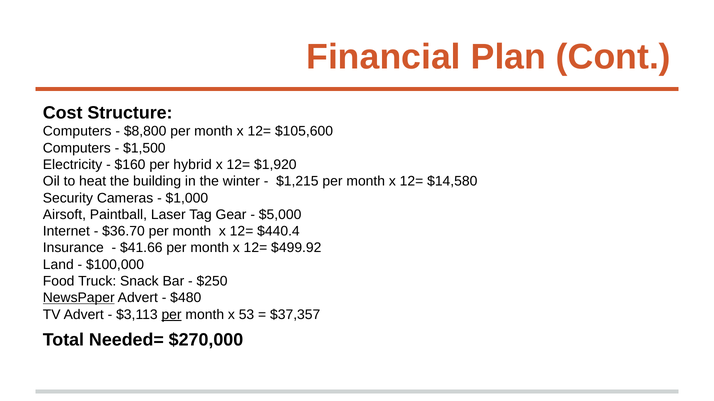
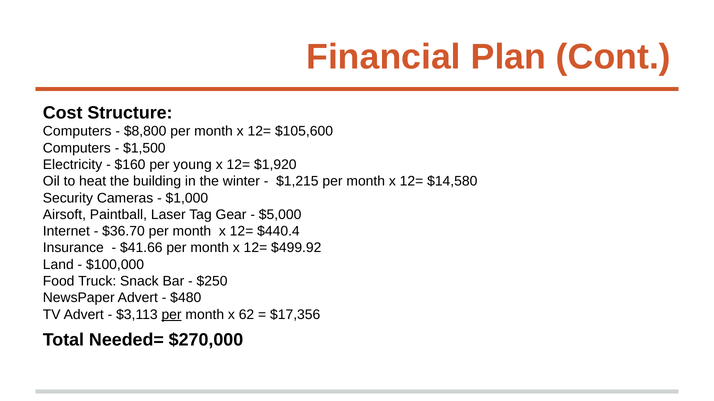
hybrid: hybrid -> young (193, 165)
NewsPaper underline: present -> none (79, 298)
53: 53 -> 62 (246, 315)
$37,357: $37,357 -> $17,356 (295, 315)
